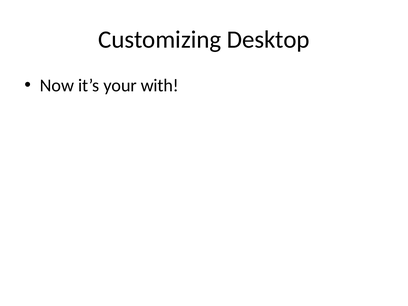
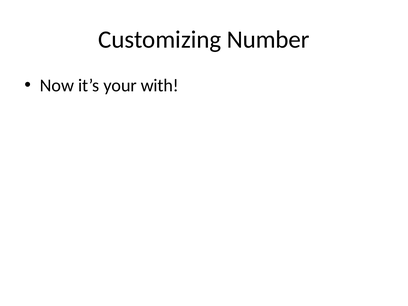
Desktop: Desktop -> Number (268, 39)
